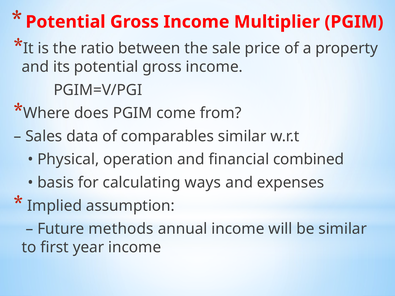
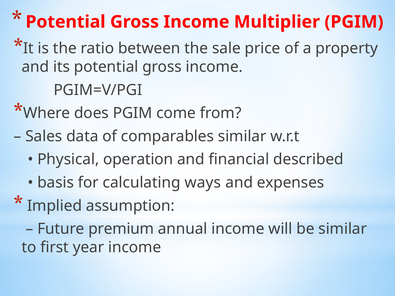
combined: combined -> described (308, 160)
methods: methods -> premium (121, 229)
